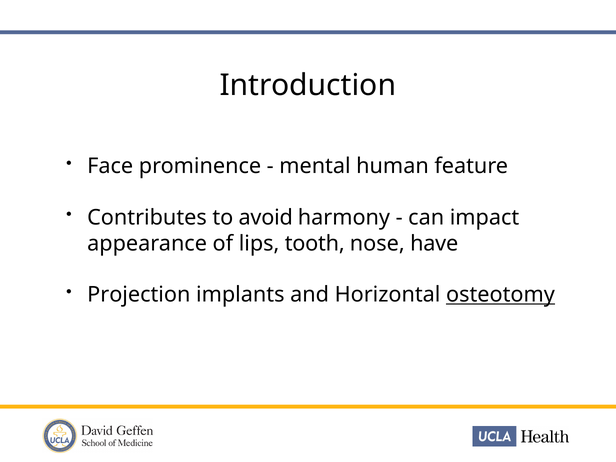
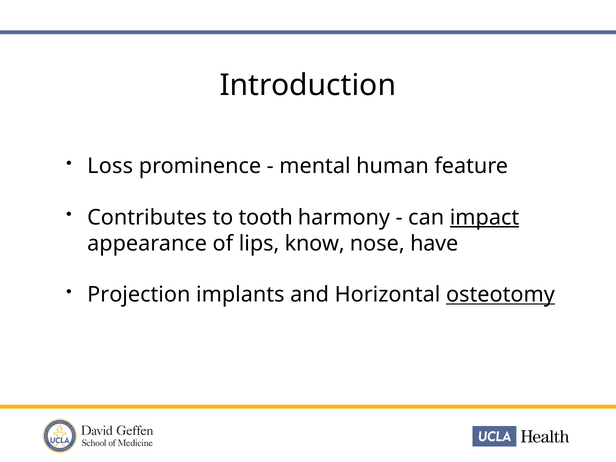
Face: Face -> Loss (110, 166)
avoid: avoid -> tooth (266, 217)
impact underline: none -> present (485, 217)
tooth: tooth -> know (315, 243)
